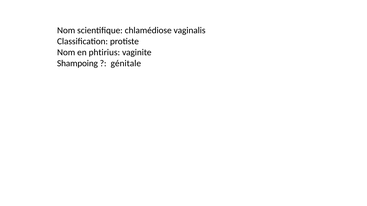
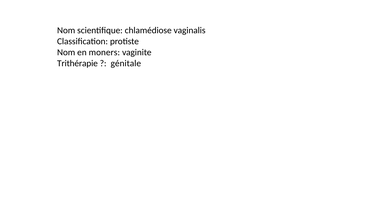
phtirius: phtirius -> moners (104, 52)
Shampoing: Shampoing -> Trithérapie (77, 63)
